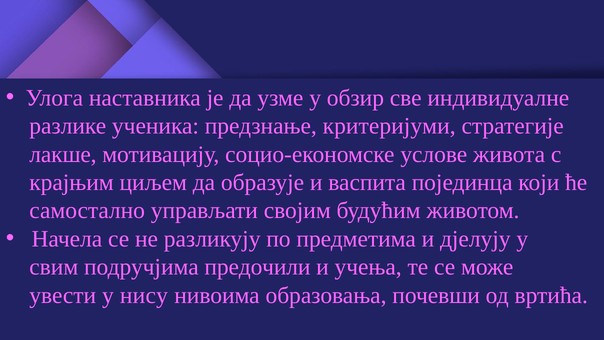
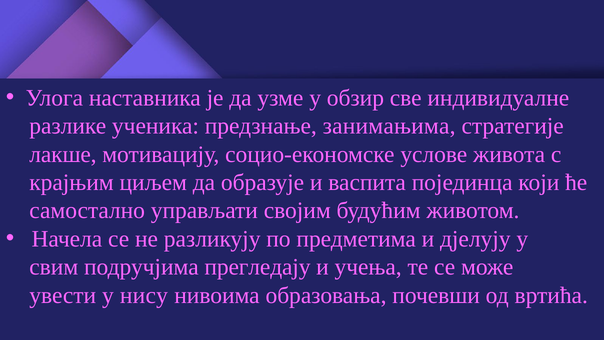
критеријуми: критеријуми -> занимањима (389, 126)
предочили: предочили -> прегледају (257, 267)
